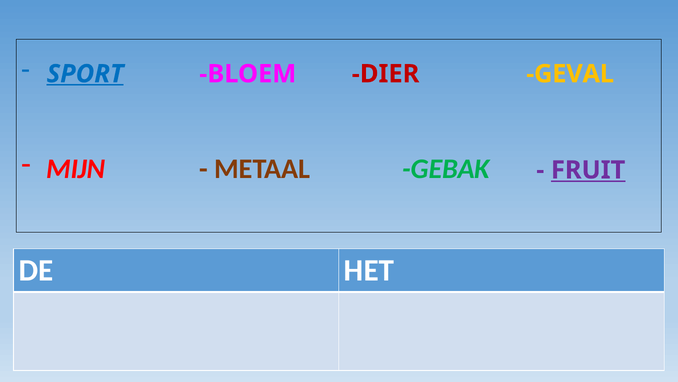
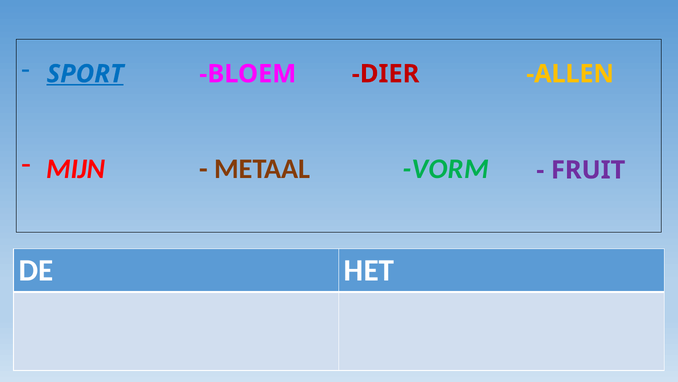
GEVAL: GEVAL -> ALLEN (570, 74)
GEBAK: GEBAK -> VORM (446, 169)
FRUIT underline: present -> none (588, 170)
